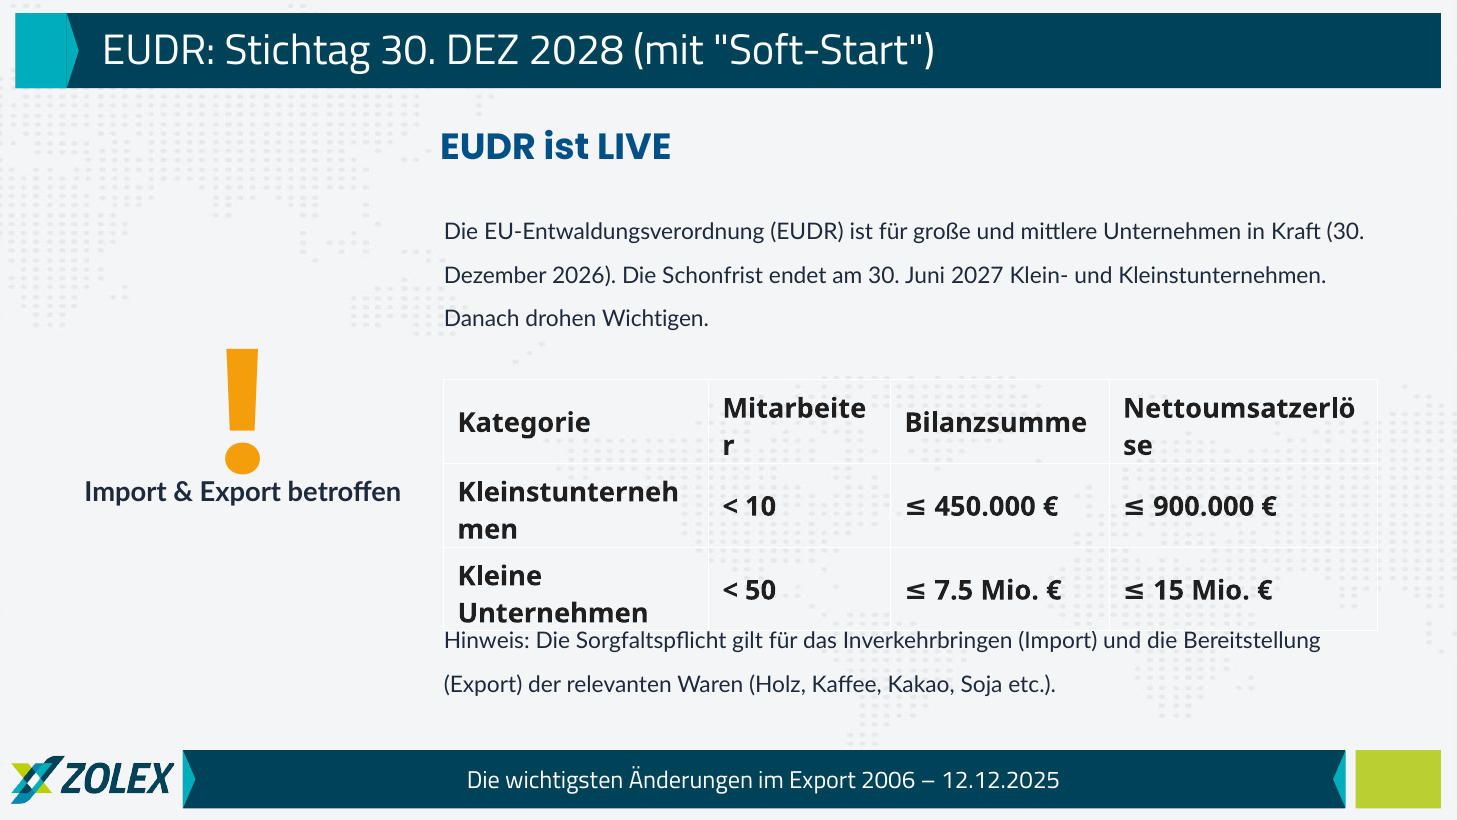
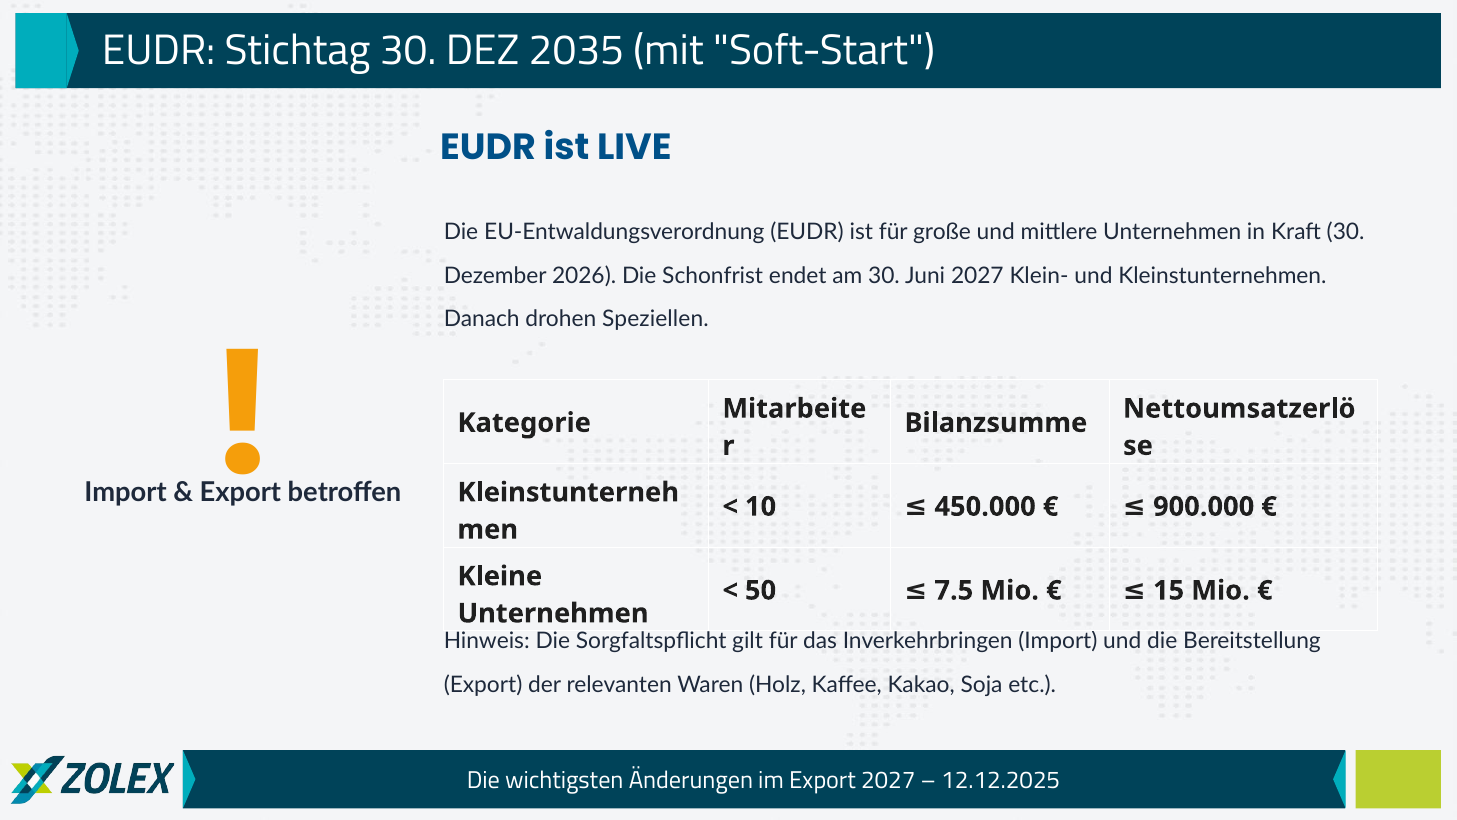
2028: 2028 -> 2035 (576, 51)
Wichtigen: Wichtigen -> Speziellen (655, 319)
Export 2006: 2006 -> 2027 (888, 780)
